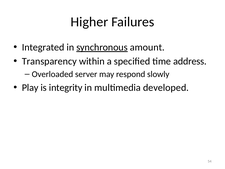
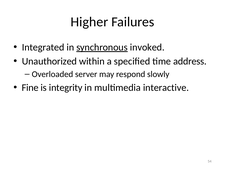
amount: amount -> invoked (147, 47)
Transparency: Transparency -> Unauthorized (49, 61)
Play: Play -> Fine (30, 87)
developed: developed -> interactive (166, 87)
